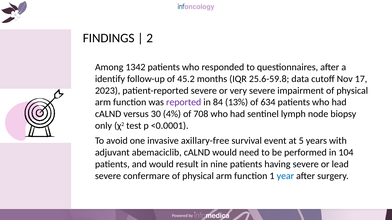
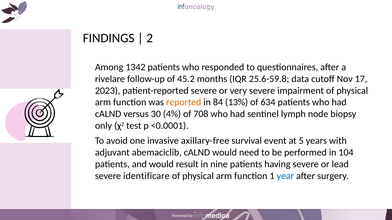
identify: identify -> rivelare (110, 79)
reported colour: purple -> orange (184, 102)
confermare: confermare -> identificare (146, 176)
